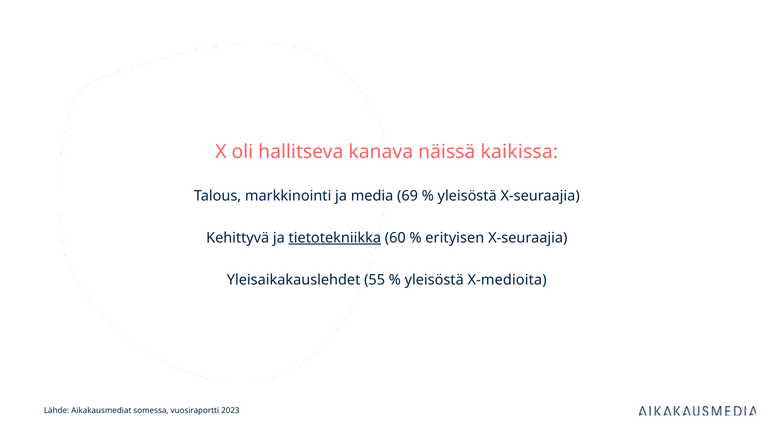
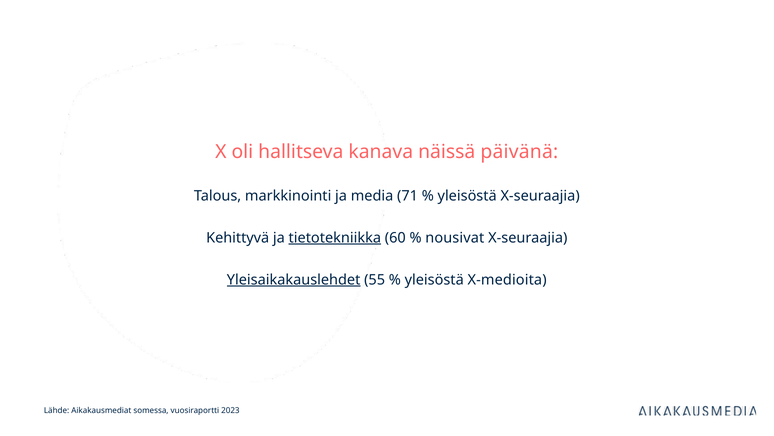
kaikissa: kaikissa -> päivänä (519, 151)
69: 69 -> 71 (408, 196)
erityisen: erityisen -> nousivat (455, 238)
Yleisaikakauslehdet underline: none -> present (294, 279)
